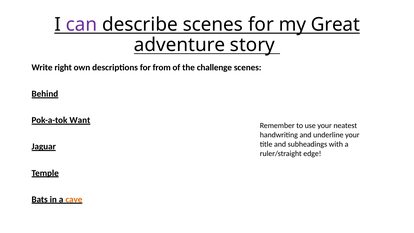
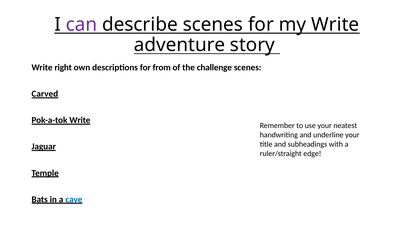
my Great: Great -> Write (335, 25)
Behind: Behind -> Carved (45, 94)
Pok-a-tok Want: Want -> Write (80, 120)
cave colour: orange -> blue (74, 199)
